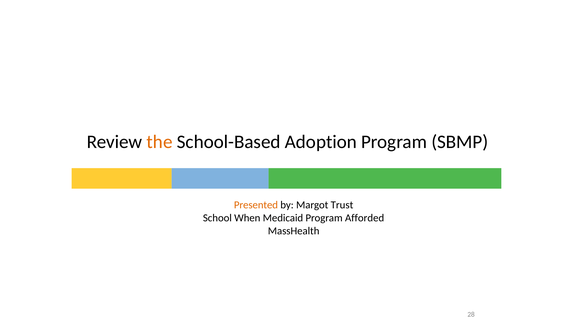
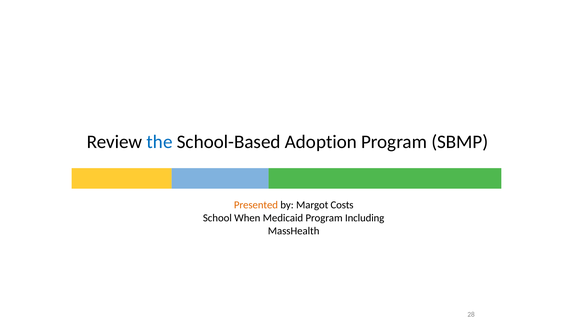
the colour: orange -> blue (160, 142)
Trust: Trust -> Costs (342, 205)
Afforded: Afforded -> Including (365, 218)
